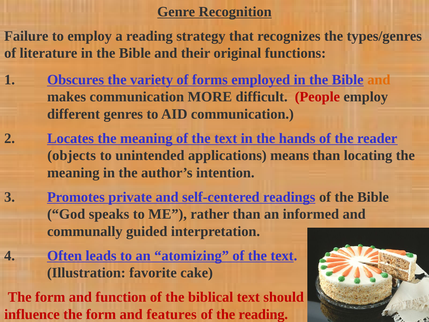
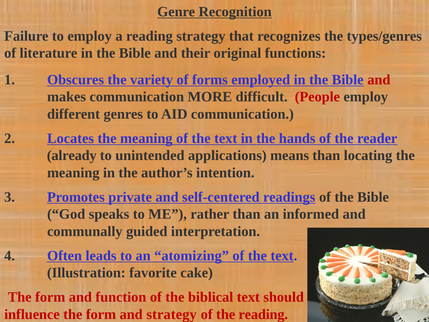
and colour: orange -> red (379, 80)
objects: objects -> already (72, 155)
and features: features -> strategy (172, 314)
